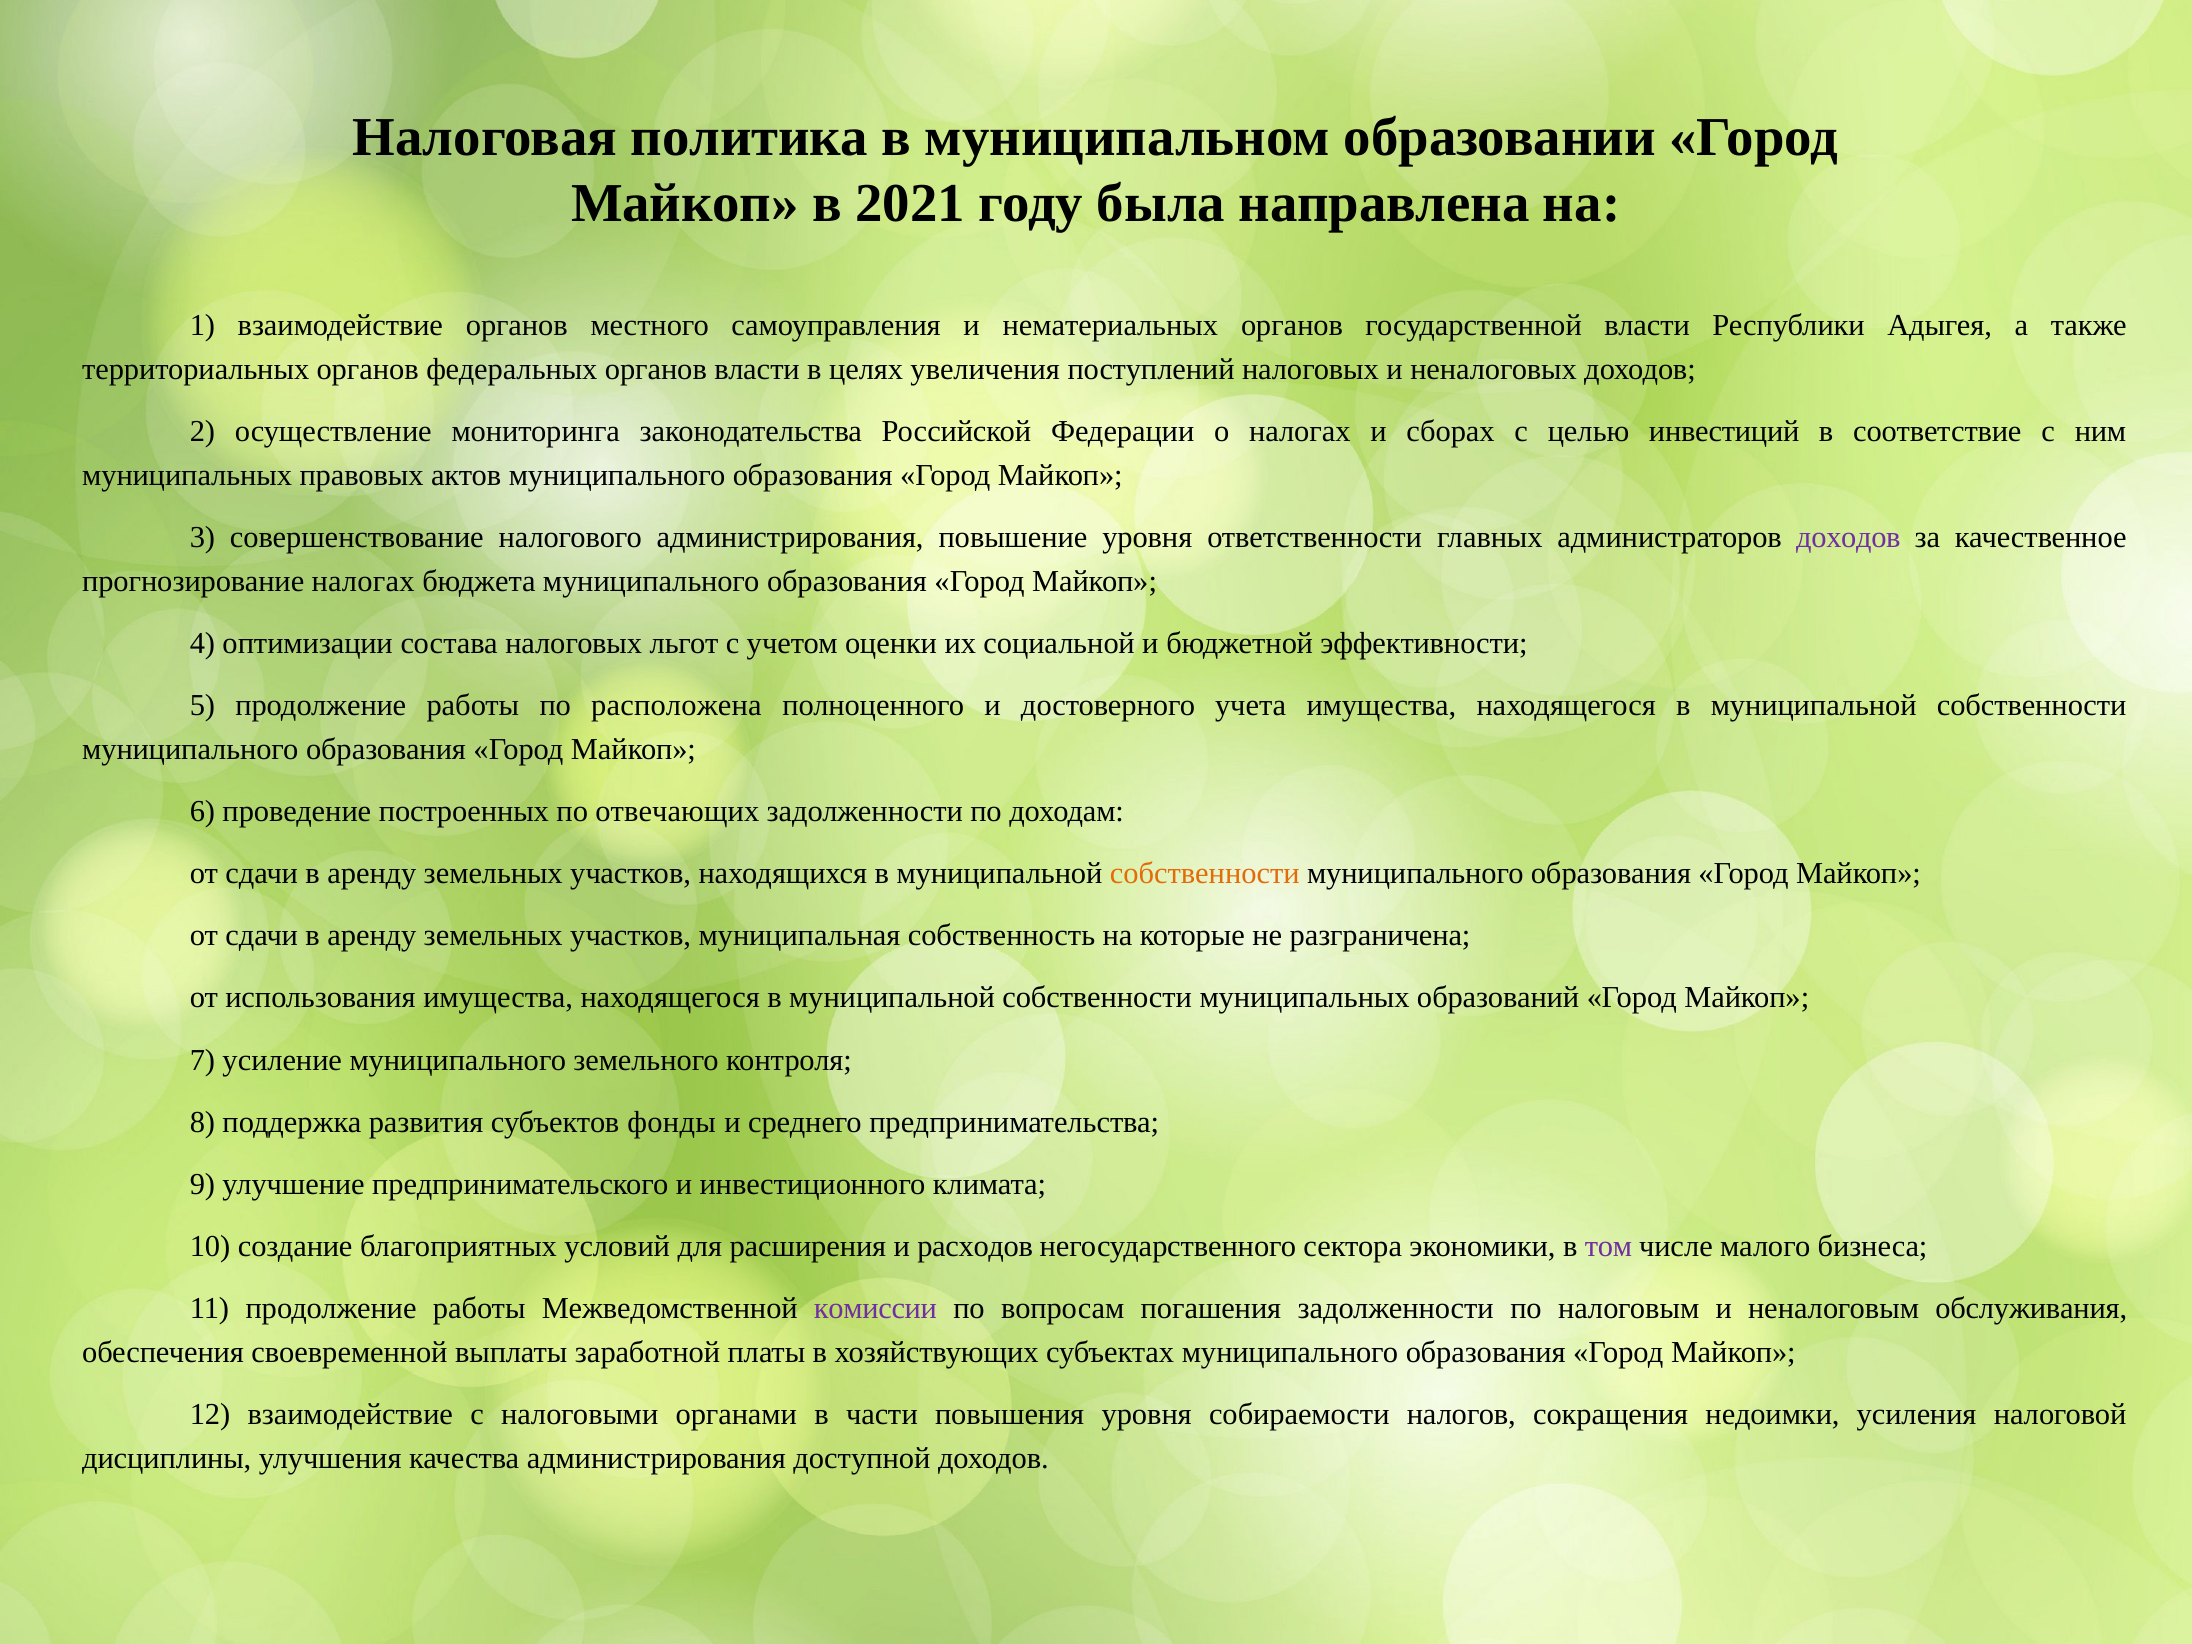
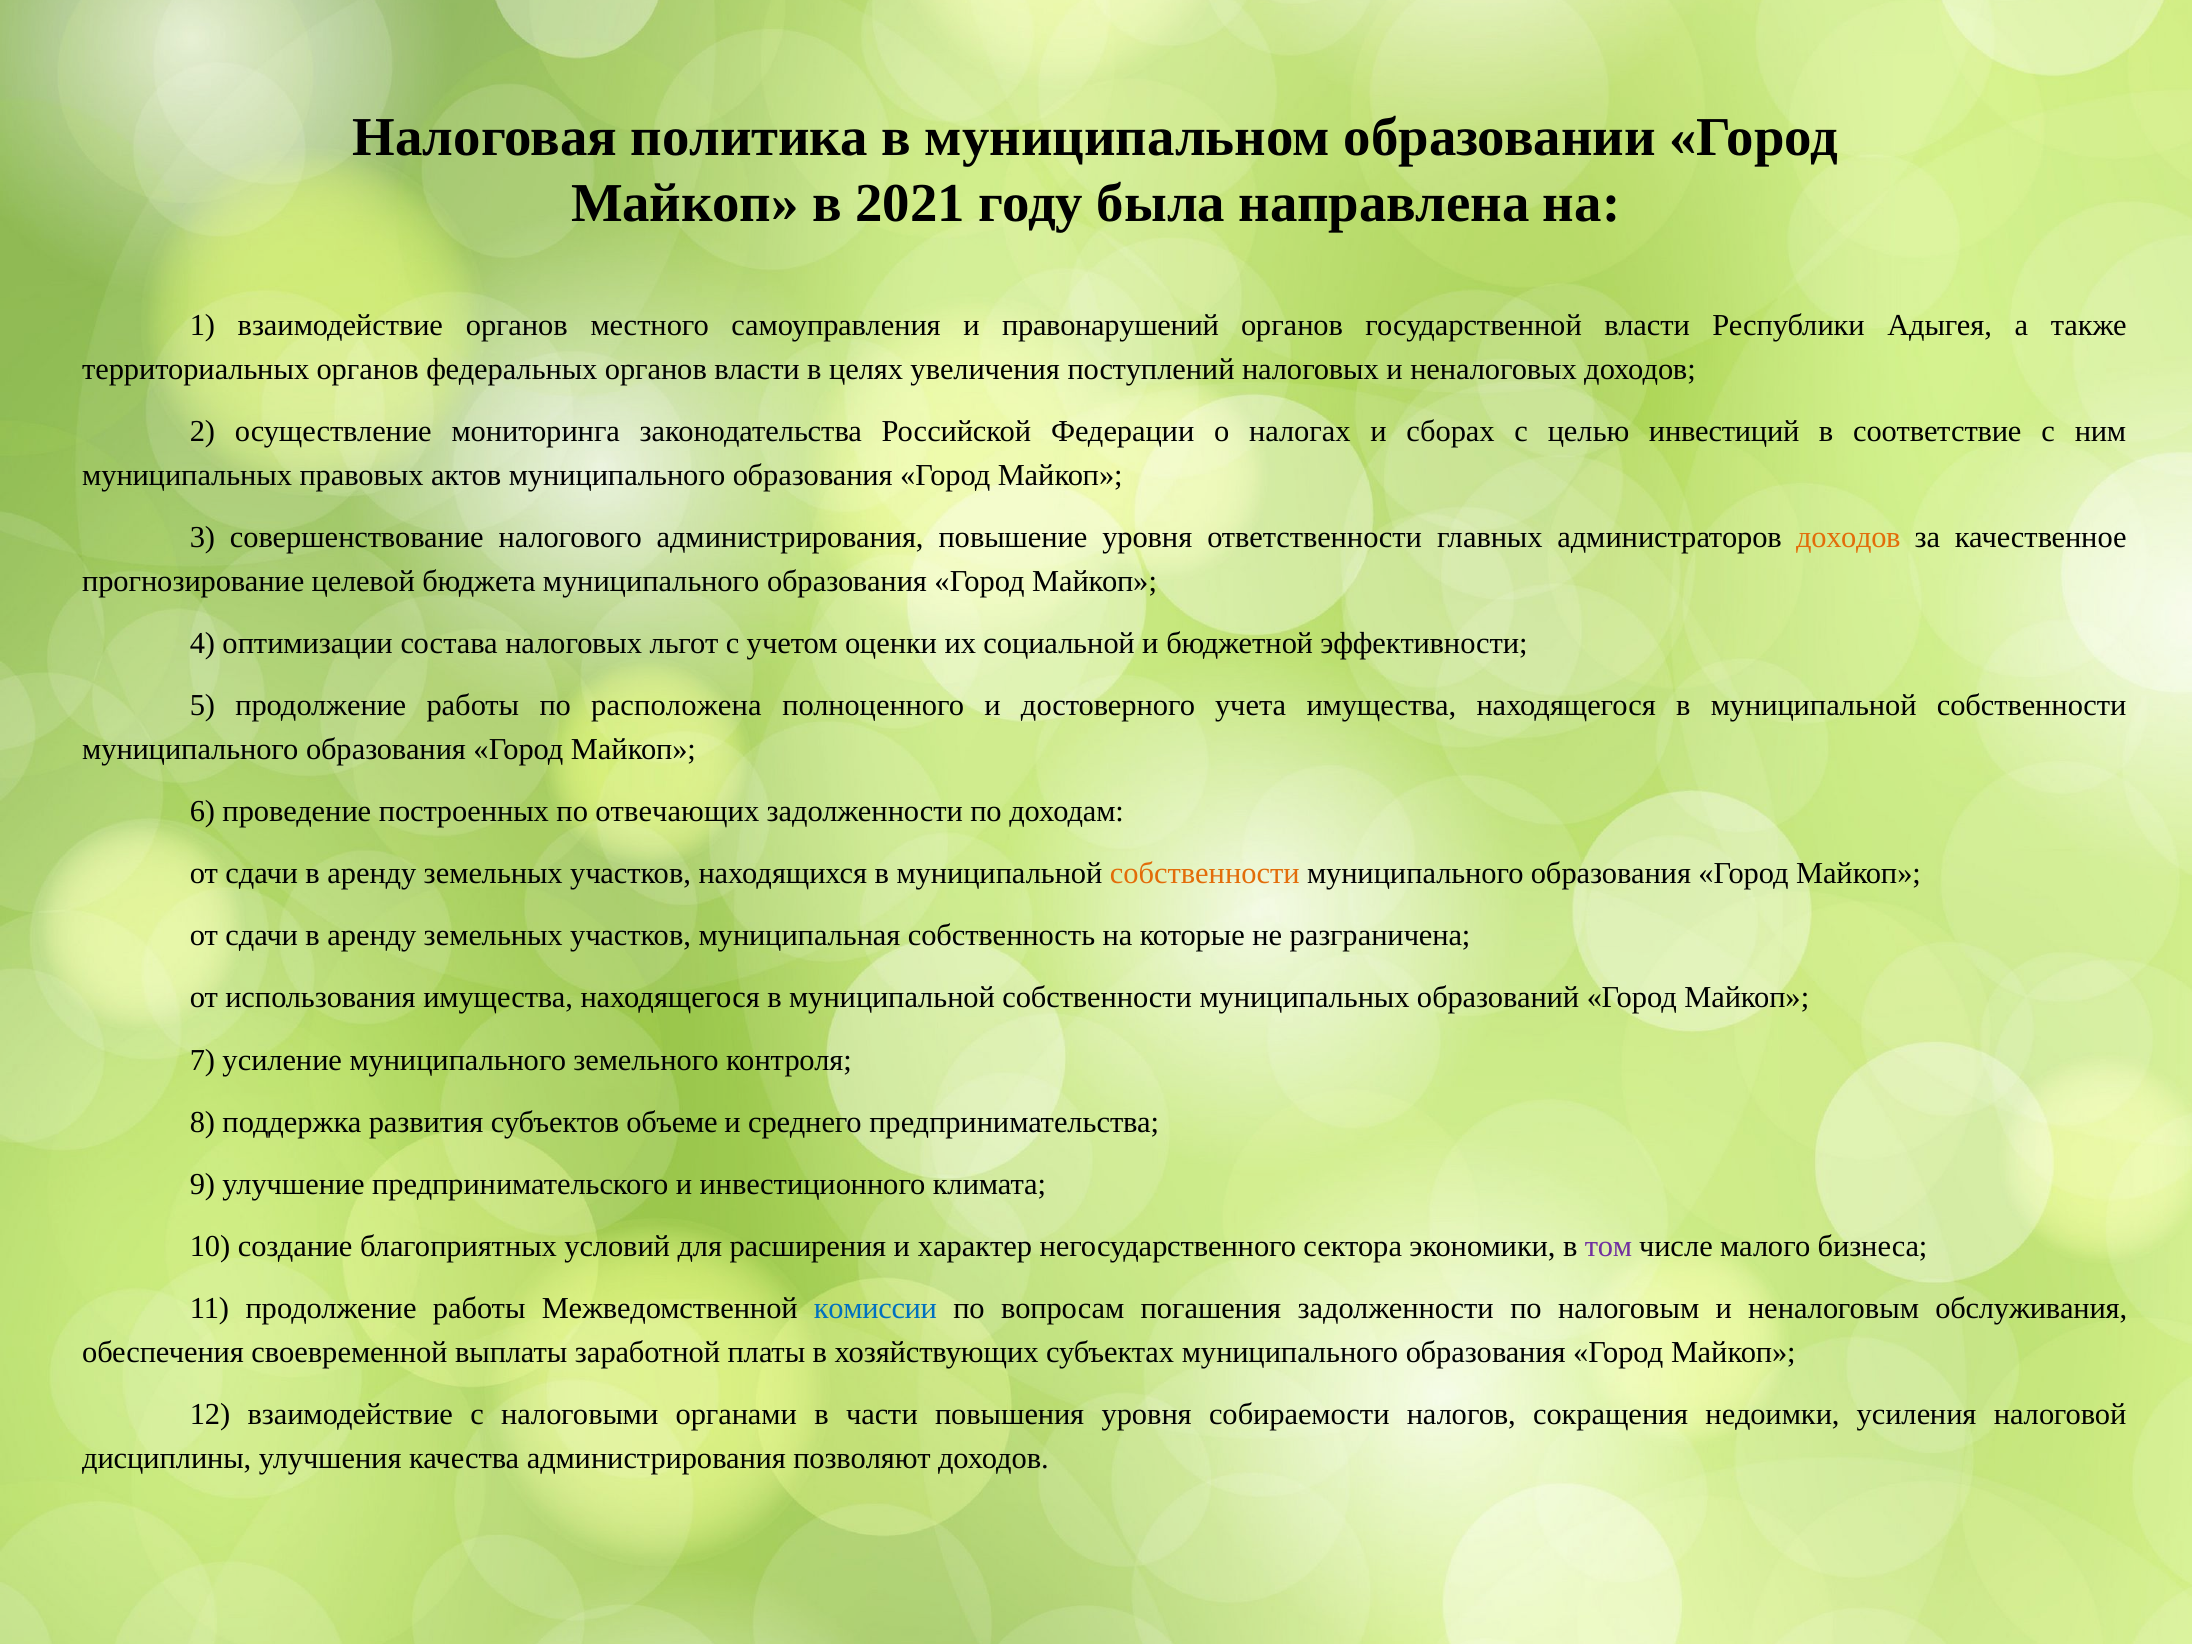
нематериальных: нематериальных -> правонарушений (1110, 325)
доходов colour: purple -> orange (1848, 537)
прогнозирование налогах: налогах -> целевой (363, 581)
фонды: фонды -> объеме (672, 1122)
расходов: расходов -> характер (975, 1246)
комиссии colour: purple -> blue (875, 1309)
доступной: доступной -> позволяют (862, 1458)
